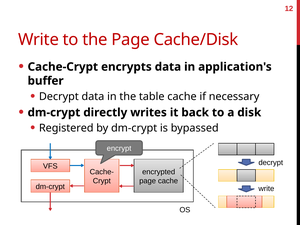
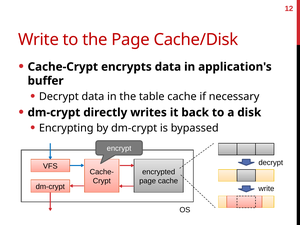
Registered: Registered -> Encrypting (66, 128)
